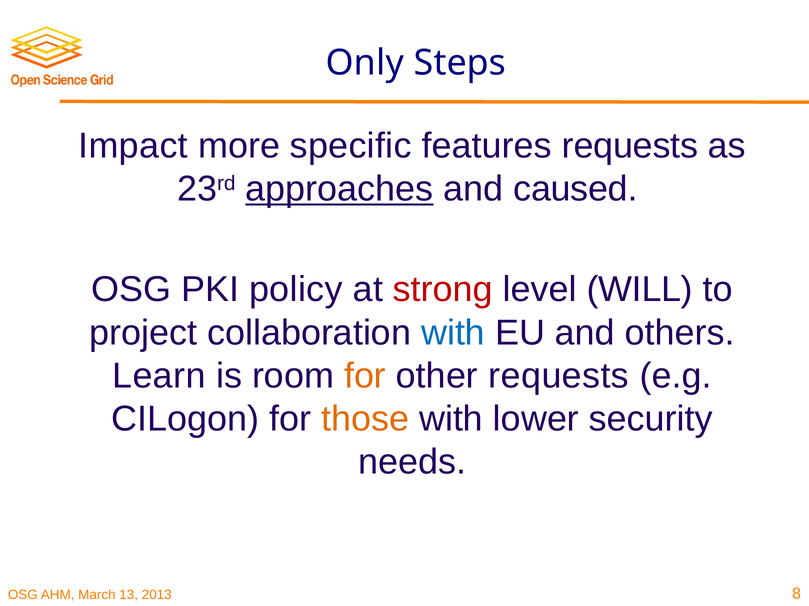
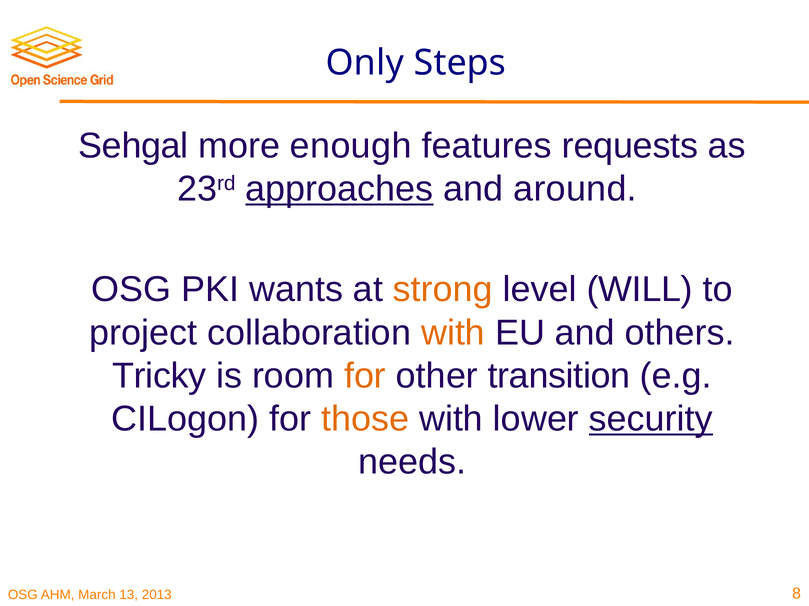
Impact: Impact -> Sehgal (133, 146)
specific: specific -> enough (351, 146)
caused: caused -> around (575, 189)
policy: policy -> wants (296, 290)
strong colour: red -> orange (443, 290)
with colour: blue -> orange (453, 333)
Learn: Learn -> Tricky (159, 376)
other requests: requests -> transition (559, 376)
security underline: none -> present (651, 419)
